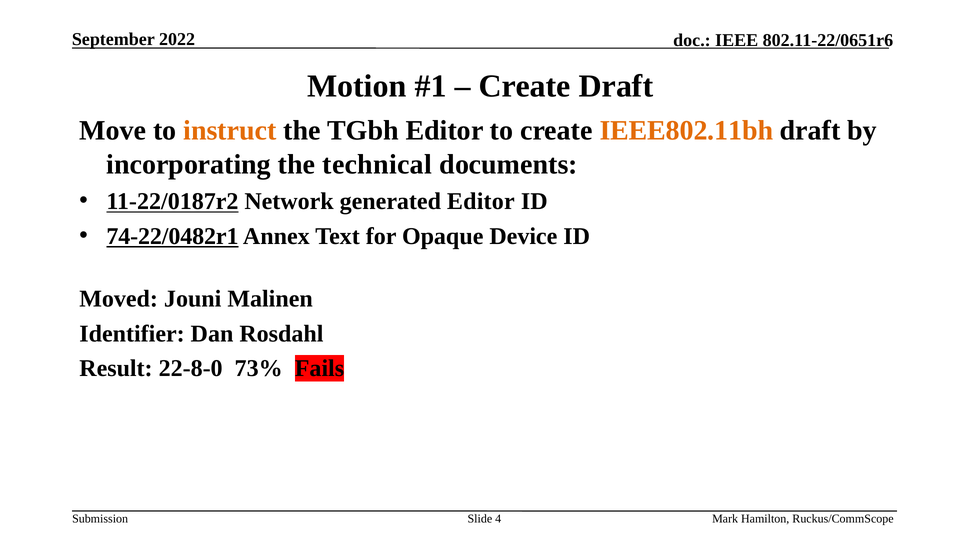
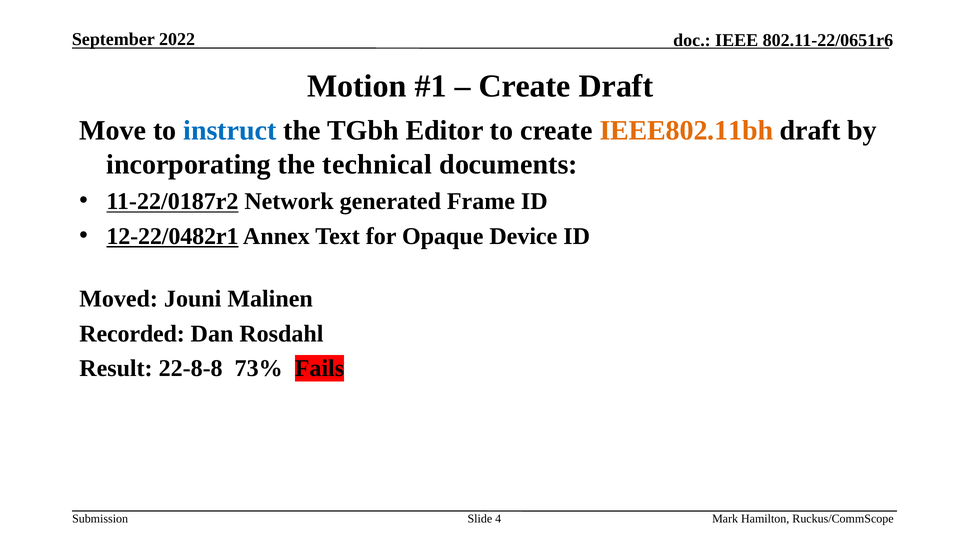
instruct colour: orange -> blue (230, 131)
generated Editor: Editor -> Frame (481, 201)
74-22/0482r1: 74-22/0482r1 -> 12-22/0482r1 (172, 236)
Identifier: Identifier -> Recorded (132, 333)
22-8-0: 22-8-0 -> 22-8-8 (191, 368)
